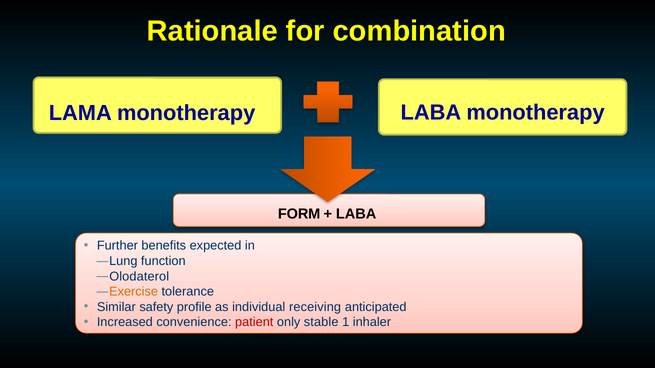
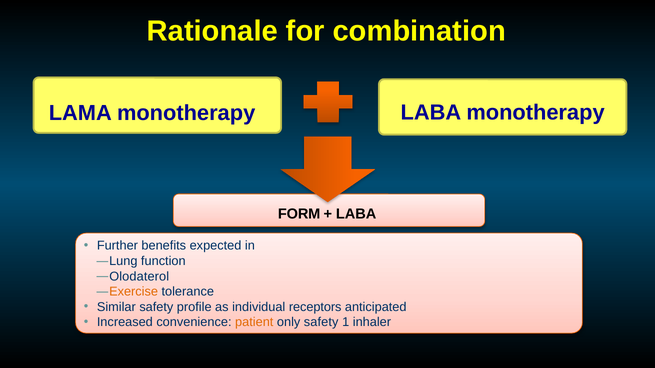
receiving: receiving -> receptors (315, 307)
patient colour: red -> orange (254, 323)
only stable: stable -> safety (321, 323)
